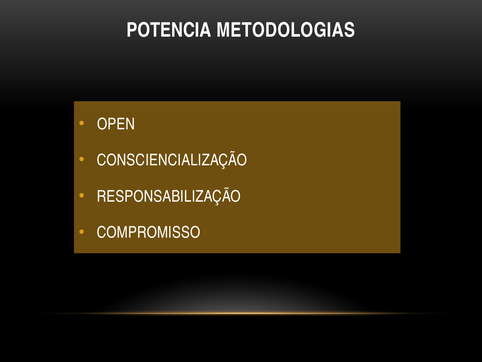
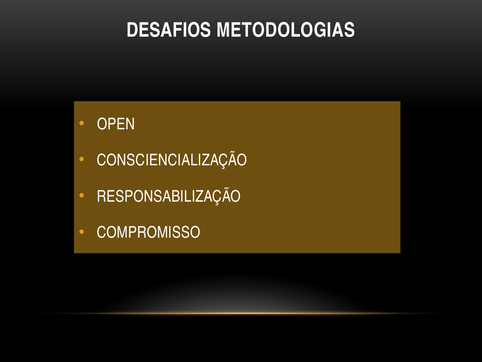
POTENCIA: POTENCIA -> DESAFIOS (169, 30)
